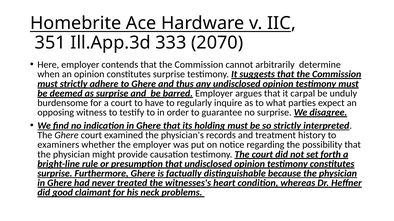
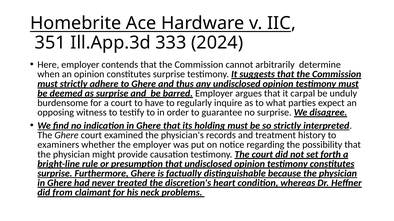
2070: 2070 -> 2024 (217, 43)
witnesses's: witnesses's -> discretion's (188, 183)
good: good -> from (63, 193)
